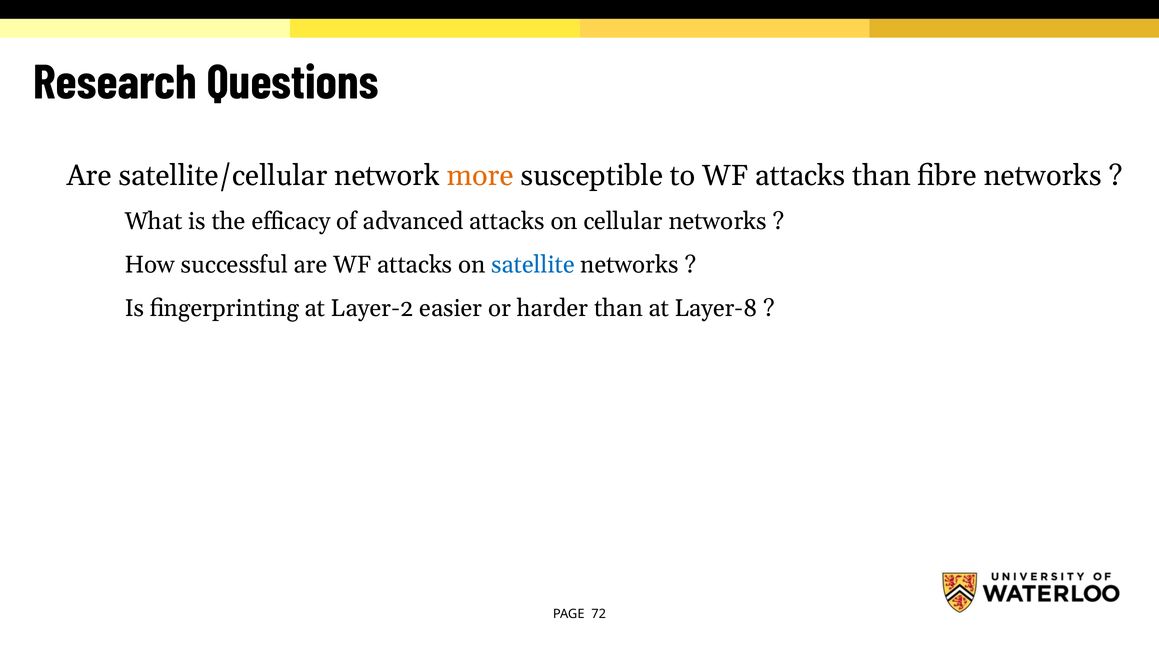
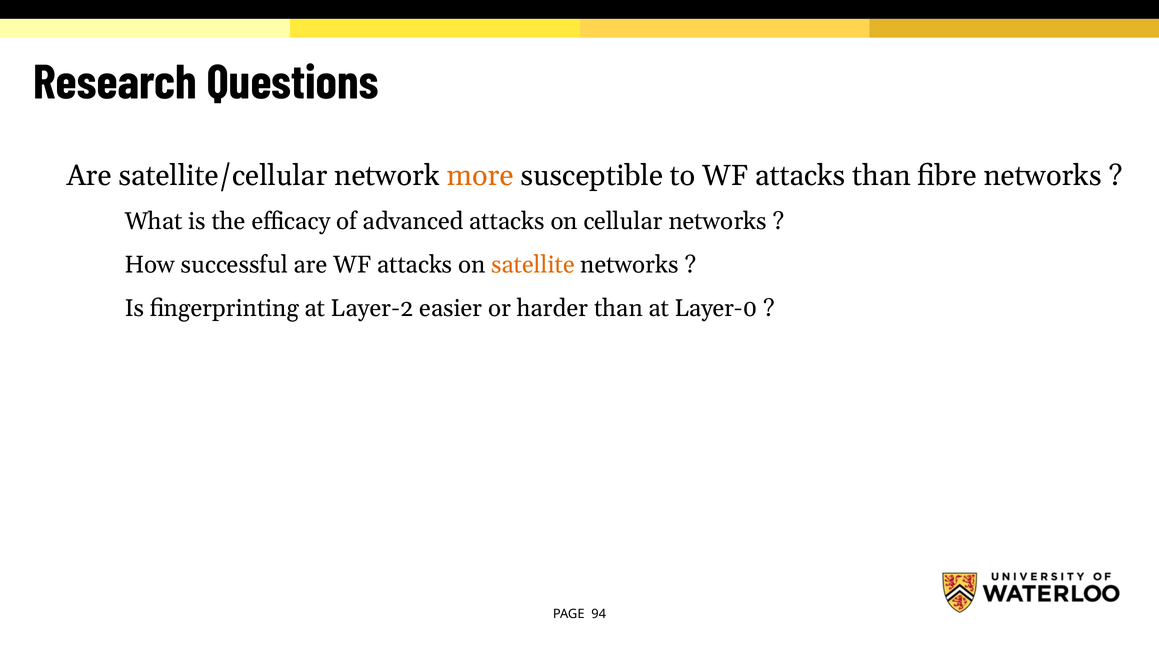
satellite colour: blue -> orange (533, 265)
Layer-8: Layer-8 -> Layer-0 (716, 308)
72: 72 -> 94 (599, 614)
